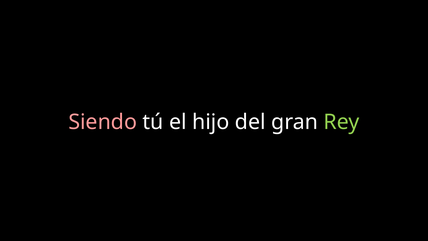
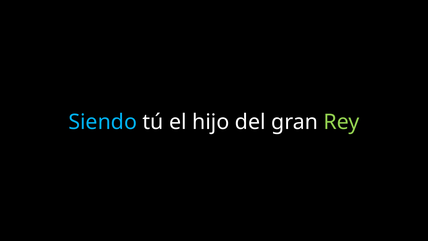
Siendo colour: pink -> light blue (103, 122)
